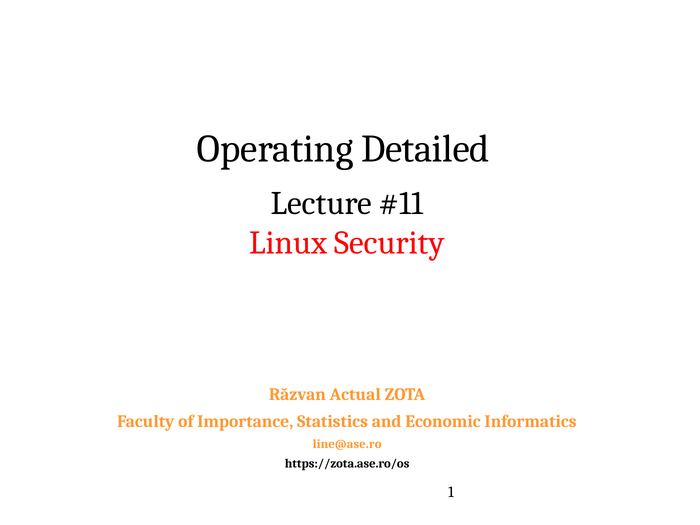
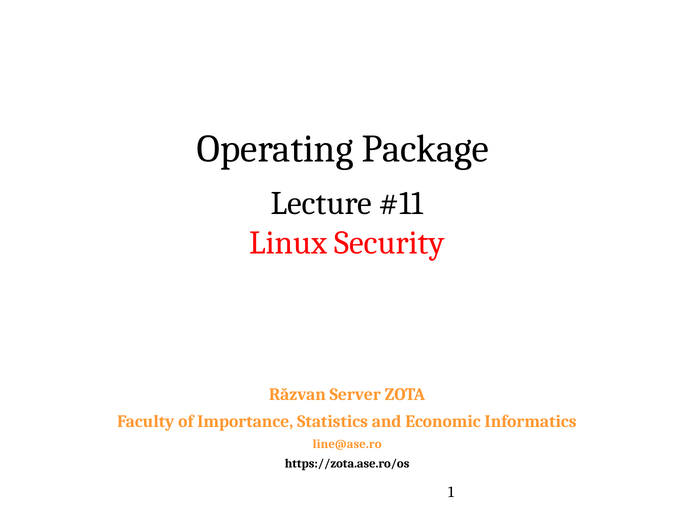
Detailed: Detailed -> Package (425, 149)
Actual: Actual -> Server (355, 394)
